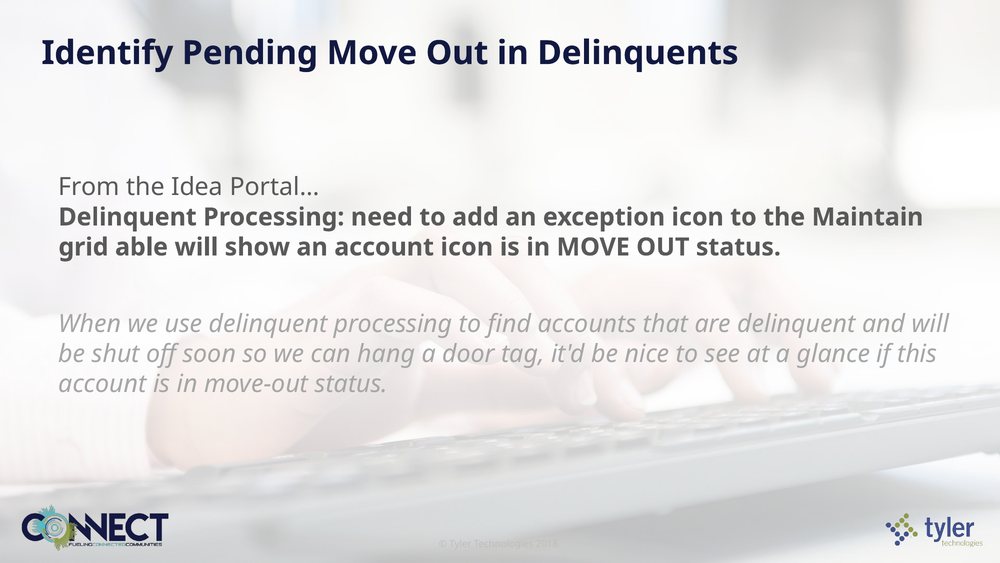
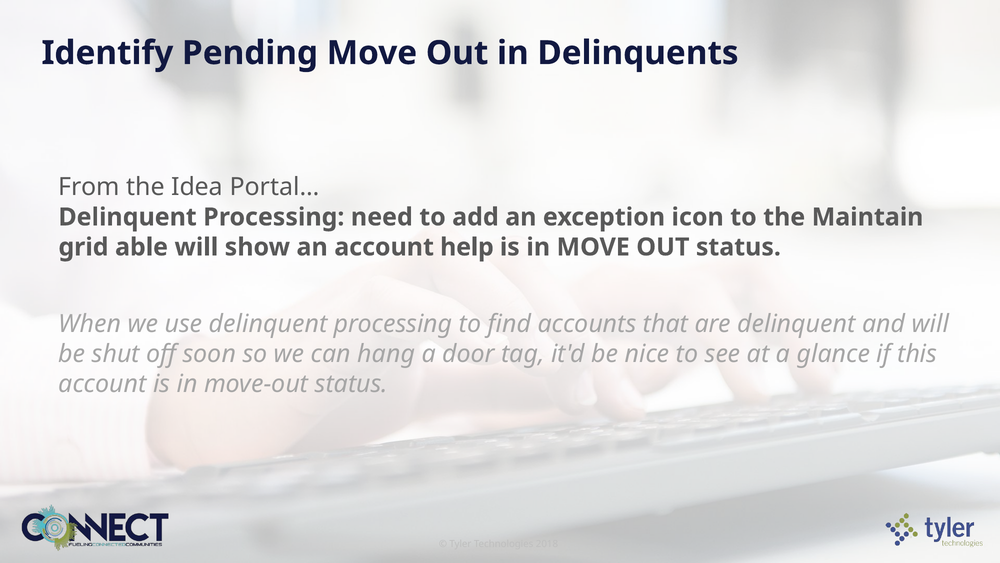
account icon: icon -> help (467, 247)
